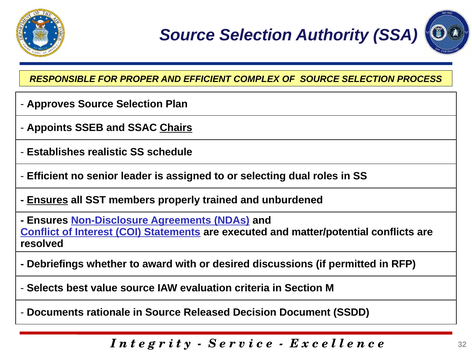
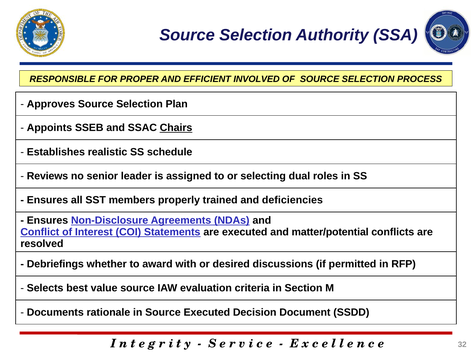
COMPLEX: COMPLEX -> INVOLVED (257, 79)
Efficient: Efficient -> Reviews (47, 176)
Ensures underline: present -> none (47, 200)
unburdened: unburdened -> deficiencies (292, 200)
Source Released: Released -> Executed (207, 312)
